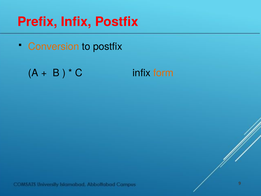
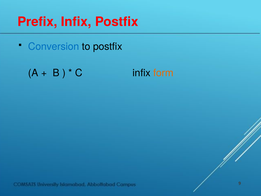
Conversion colour: orange -> blue (54, 47)
